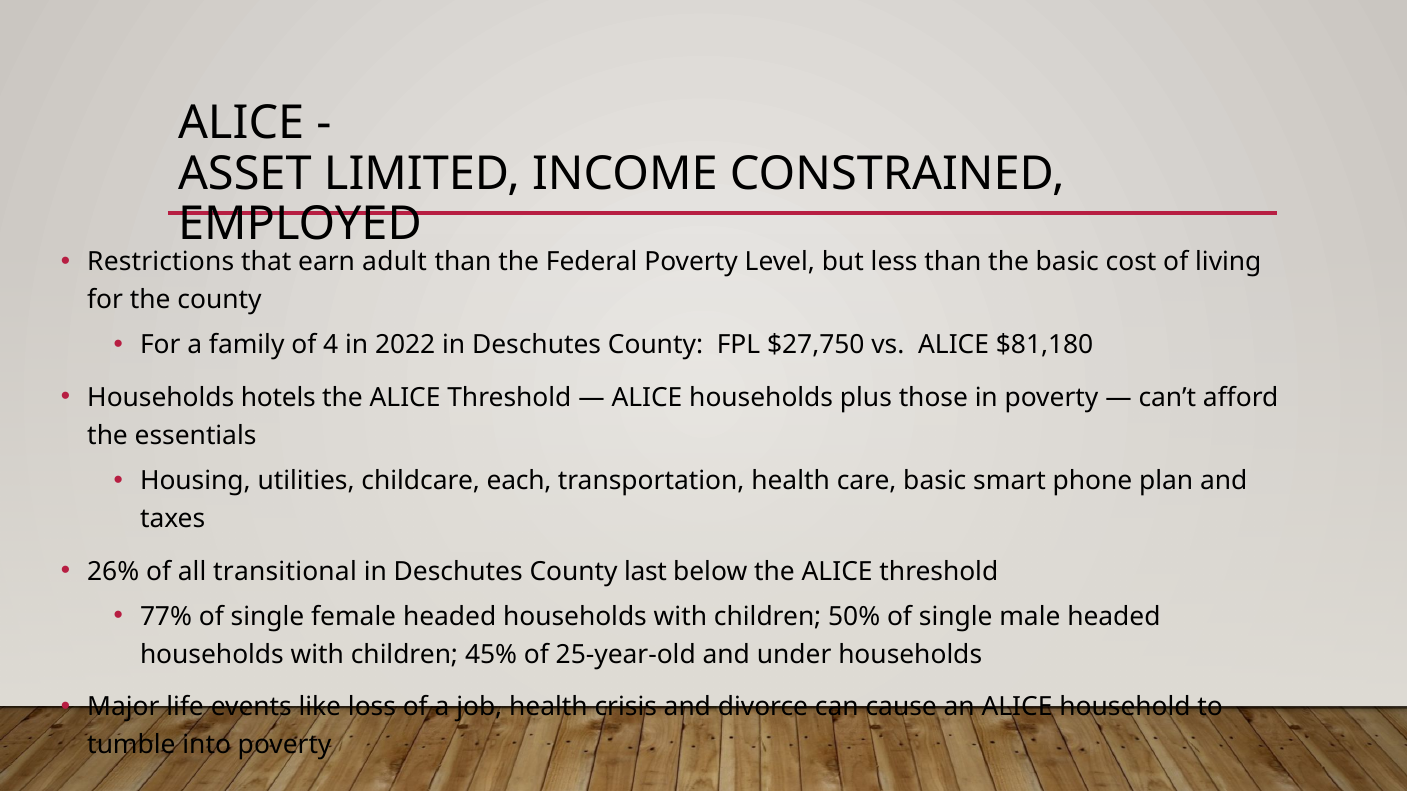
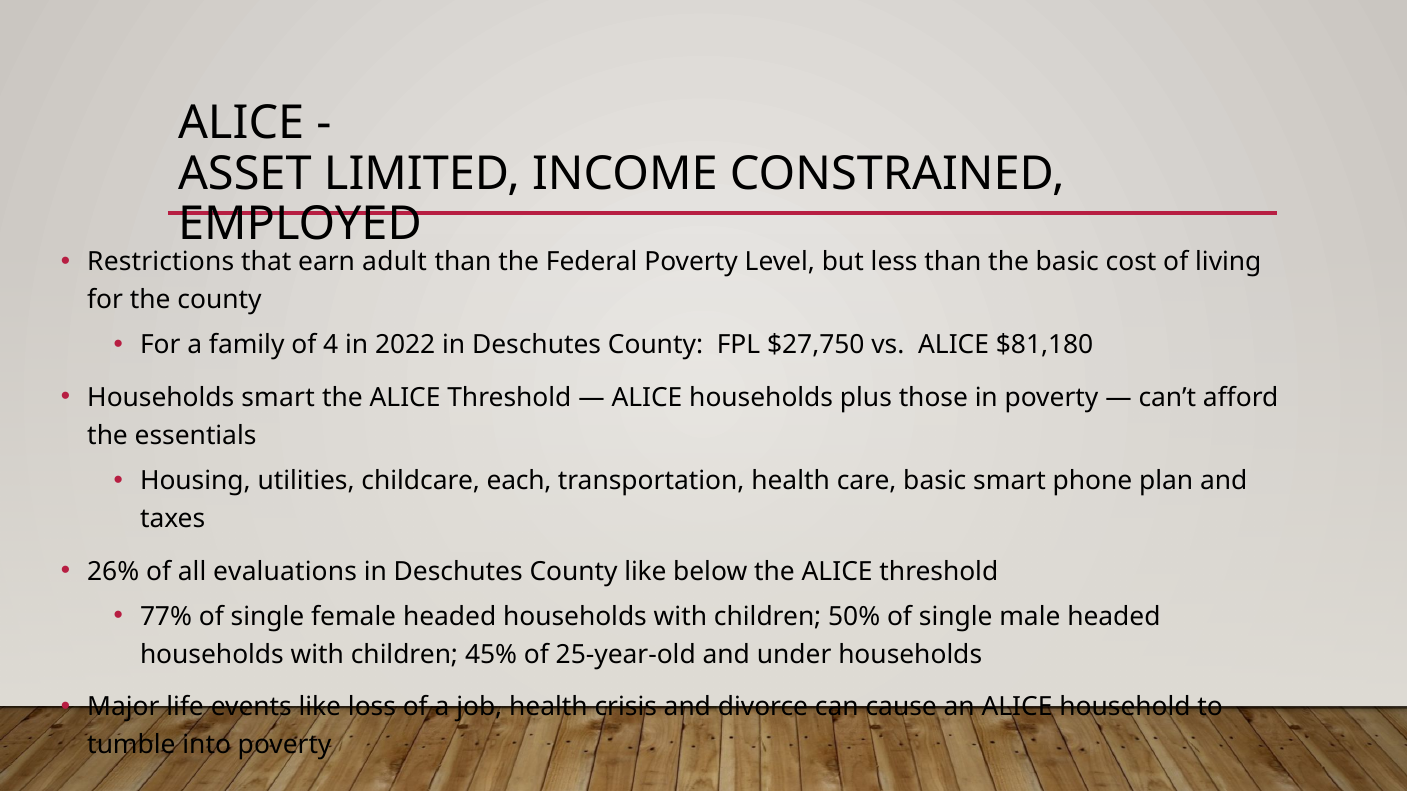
Households hotels: hotels -> smart (278, 398)
transitional: transitional -> evaluations (285, 572)
County last: last -> like (645, 572)
